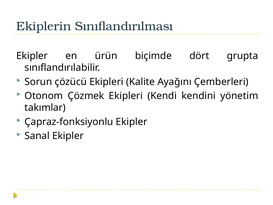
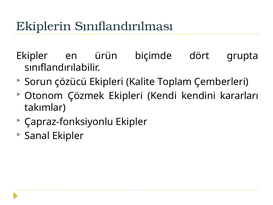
Ayağını: Ayağını -> Toplam (175, 82)
yönetim: yönetim -> kararları (239, 96)
